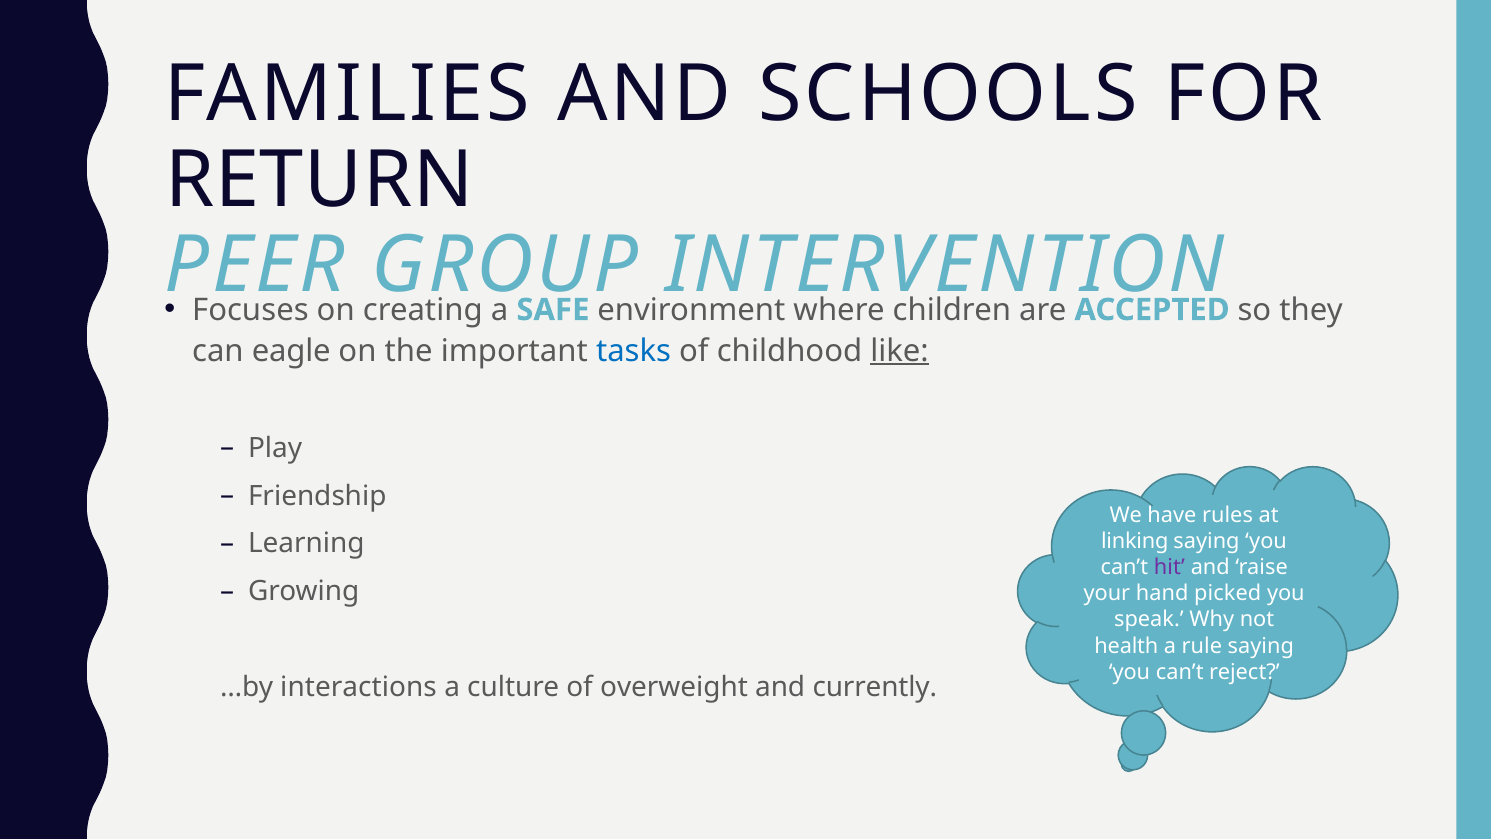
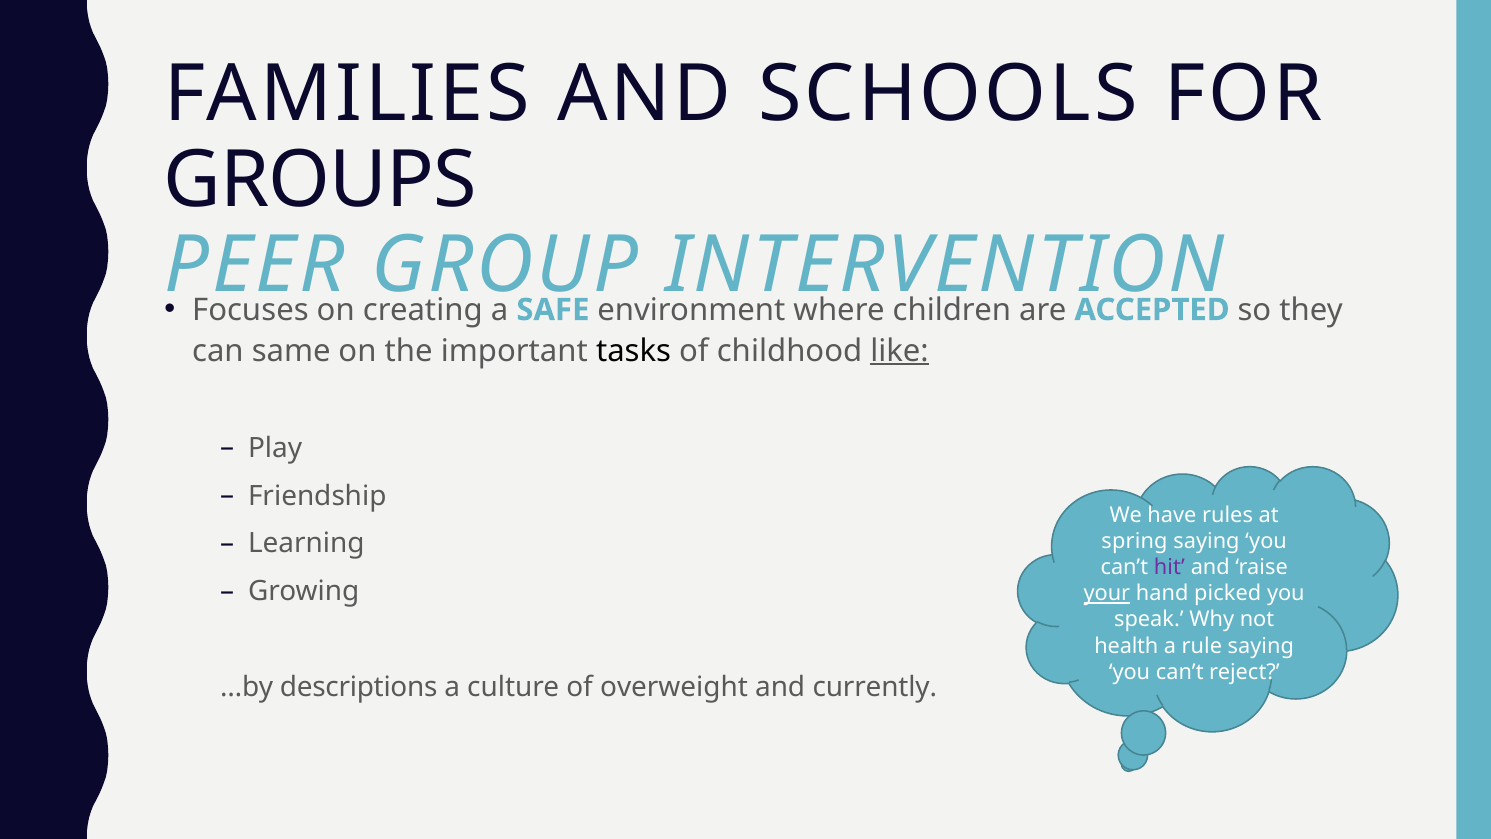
RETURN: RETURN -> GROUPS (320, 180)
eagle: eagle -> same (291, 351)
tasks colour: blue -> black (634, 351)
linking: linking -> spring (1135, 541)
your underline: none -> present (1107, 593)
interactions: interactions -> descriptions (359, 687)
